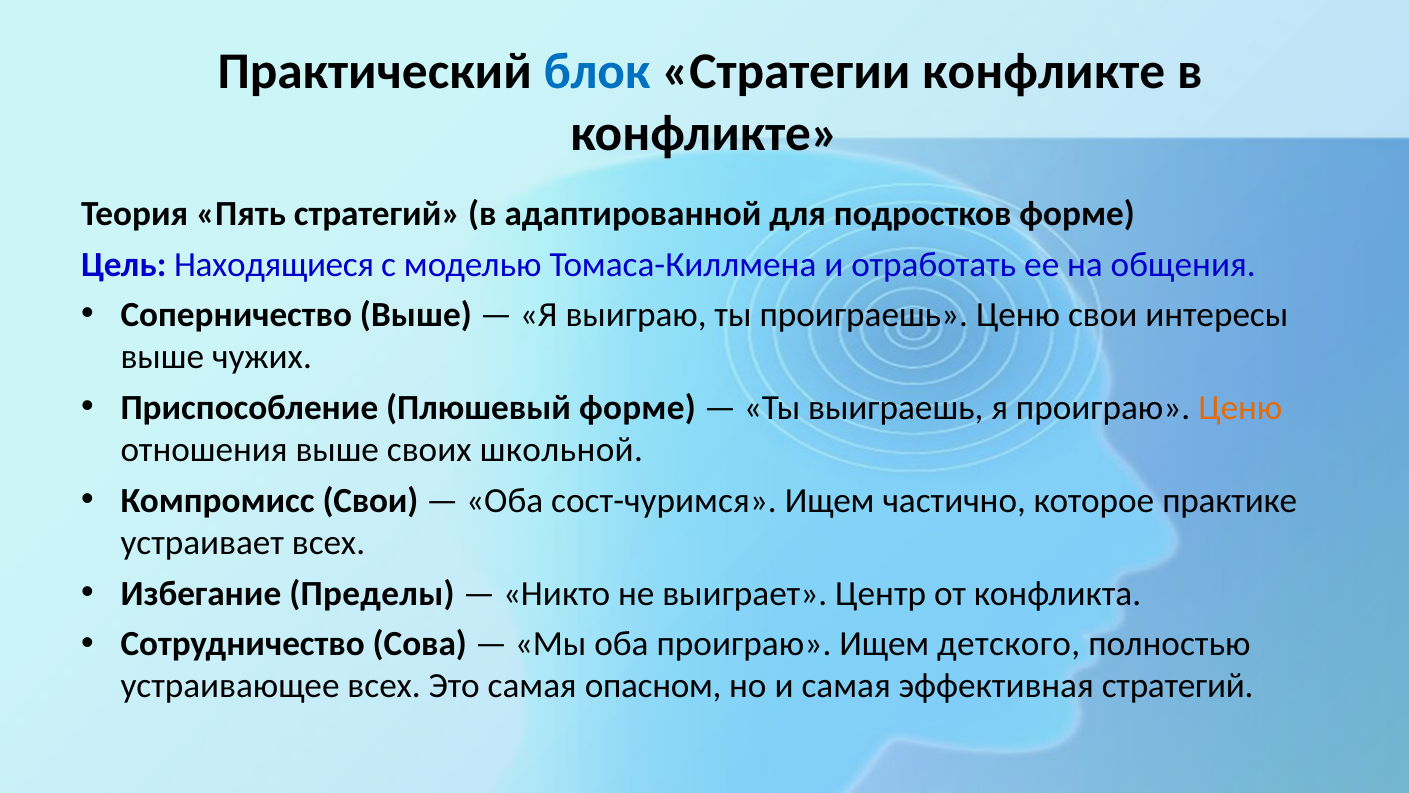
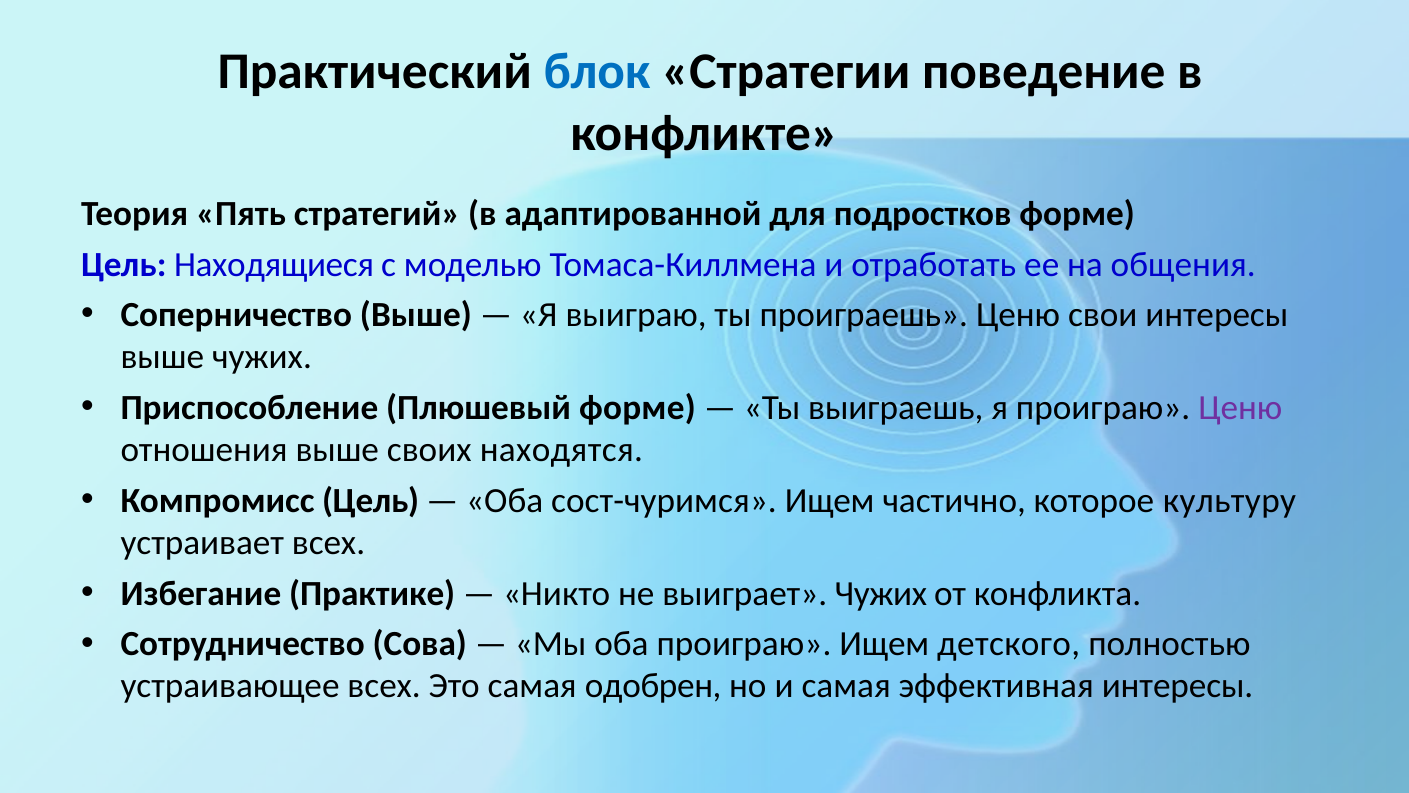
Стратегии конфликте: конфликте -> поведение (1044, 71)
Ценю colour: orange -> purple (1240, 408)
школьной: школьной -> находятся (561, 450)
Компромисс Свои: Свои -> Цель (371, 500)
практике: практике -> культуру (1229, 500)
Пределы: Пределы -> Практике (372, 593)
выиграет Центр: Центр -> Чужих (881, 593)
опасном: опасном -> одобрен (653, 686)
эффективная стратегий: стратегий -> интересы (1178, 686)
